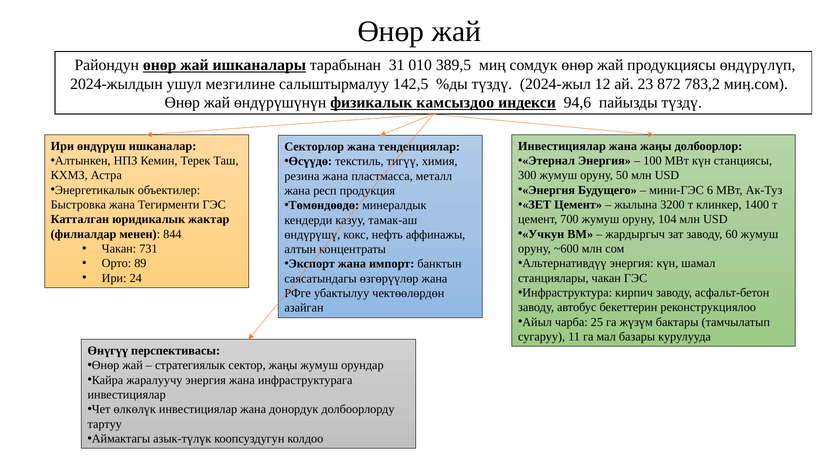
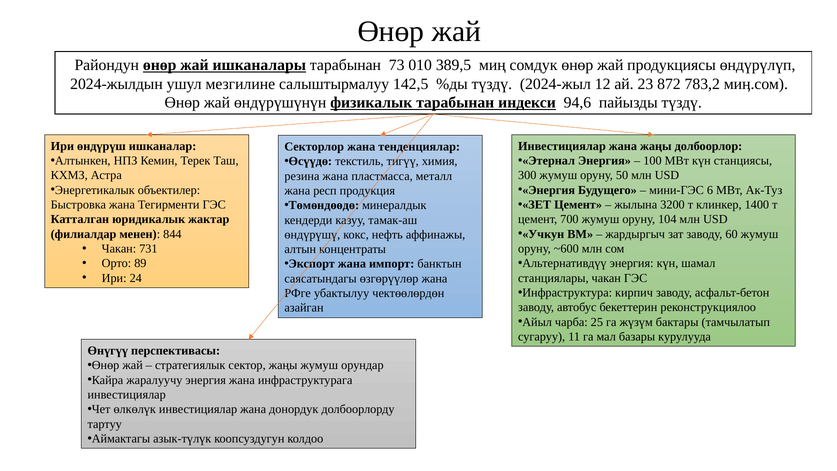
31: 31 -> 73 (397, 65)
физикалык камсыздоо: камсыздоо -> тарабынан (455, 103)
